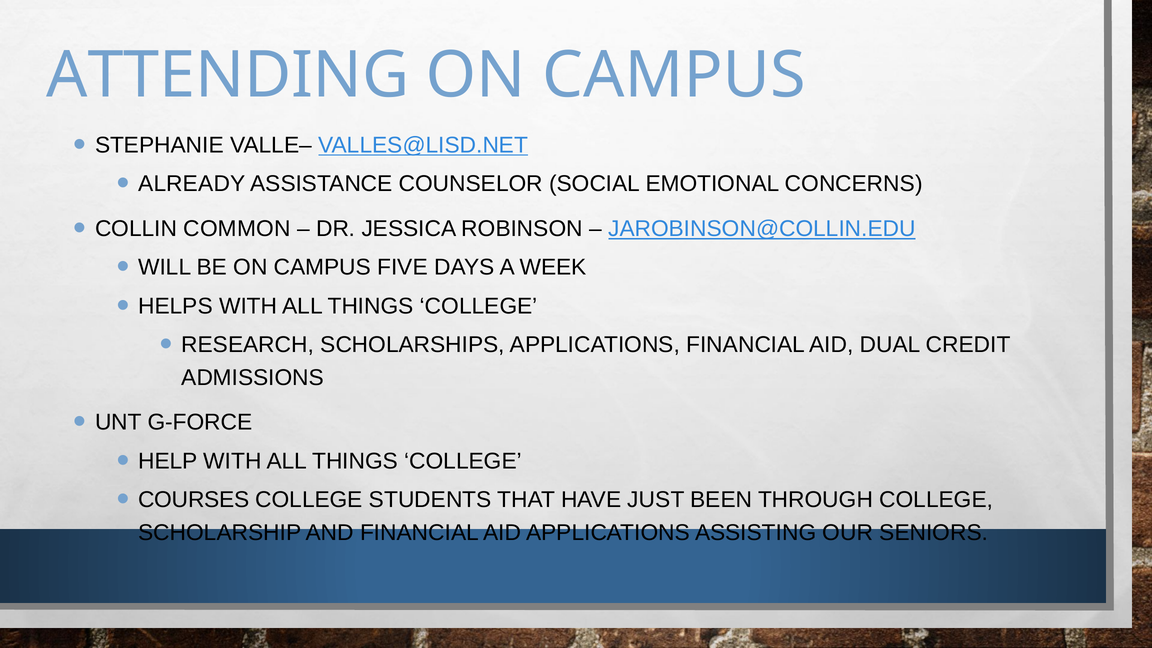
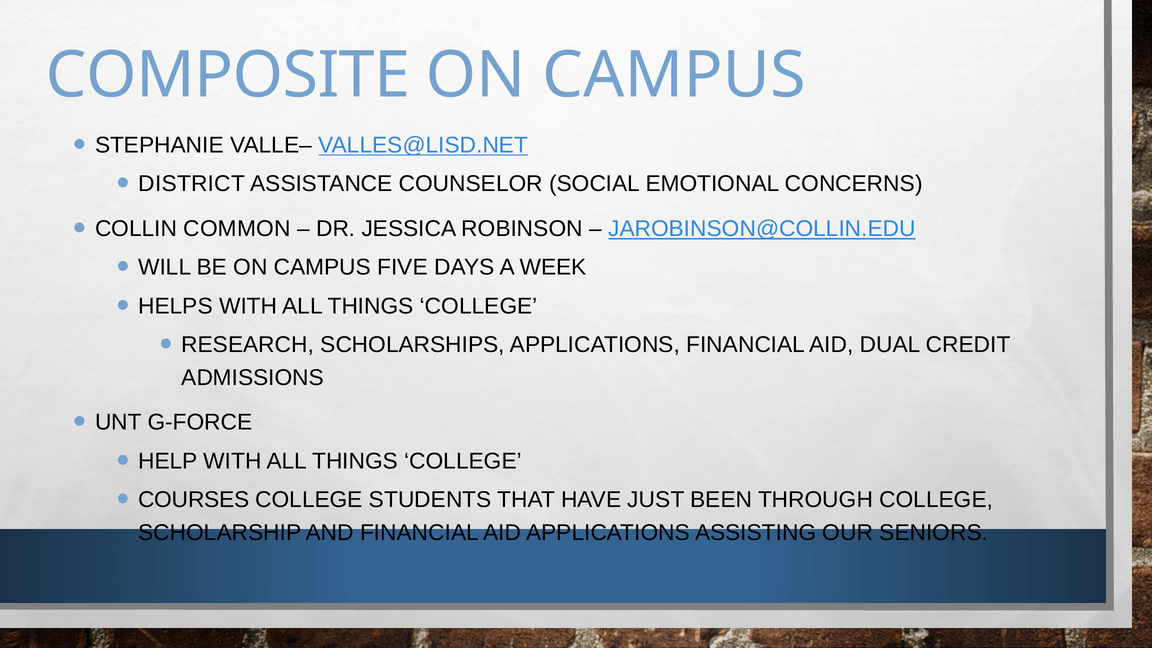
ATTENDING: ATTENDING -> COMPOSITE (228, 75)
ALREADY: ALREADY -> DISTRICT (192, 184)
